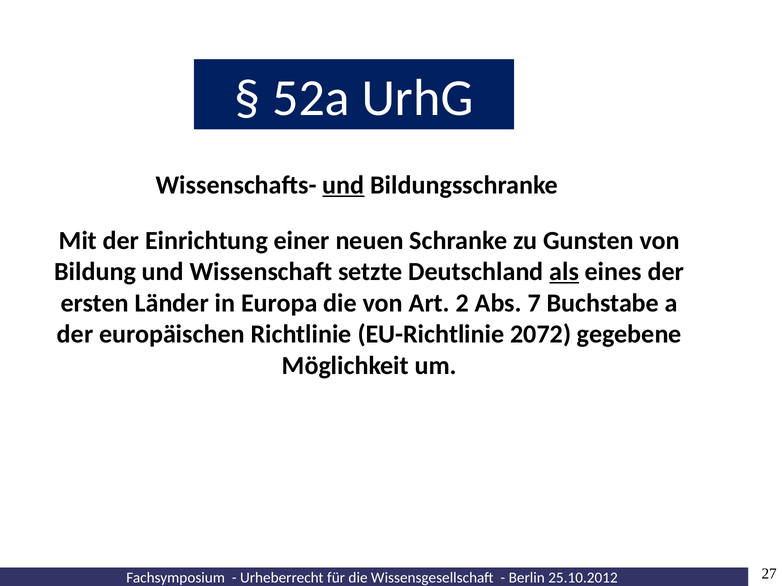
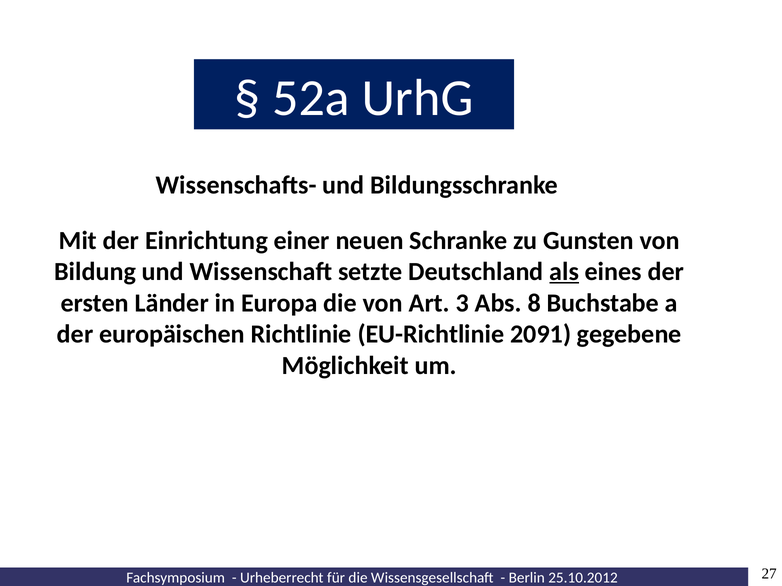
und underline: present -> none (343, 185)
2: 2 -> 3 (462, 303)
7: 7 -> 8 (534, 303)
2072: 2072 -> 2091 (541, 334)
